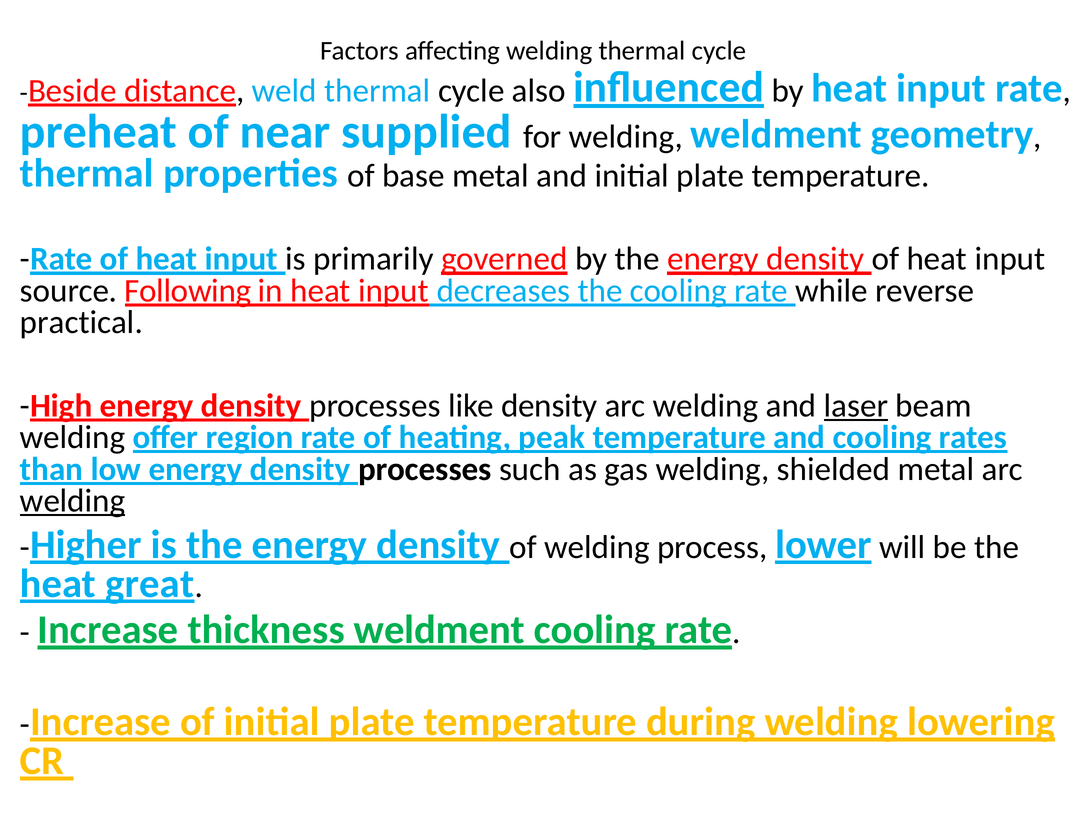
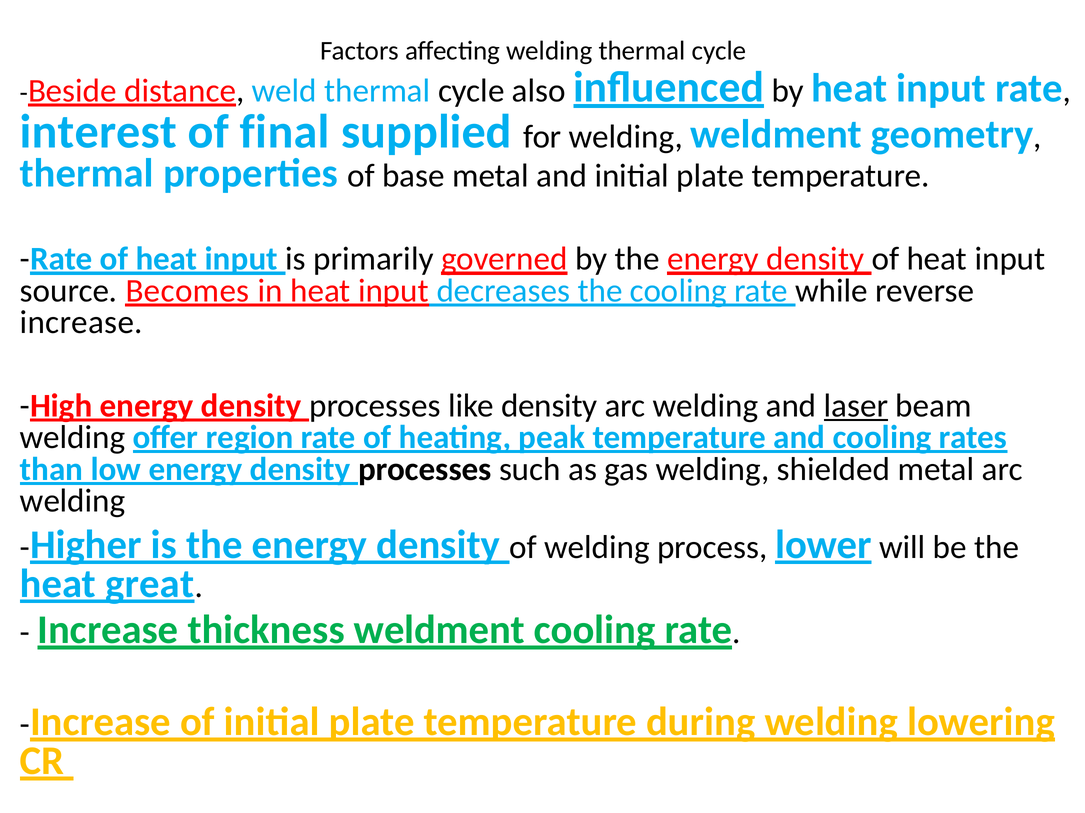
preheat: preheat -> interest (98, 132)
near: near -> final (285, 132)
Following: Following -> Becomes (188, 291)
practical: practical -> increase (81, 323)
welding underline: present -> none (73, 501)
